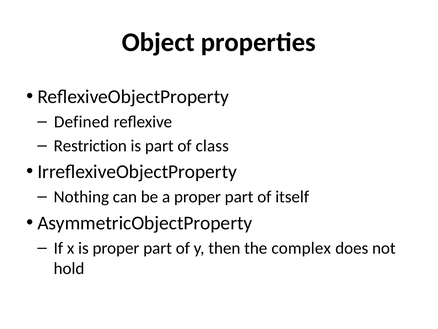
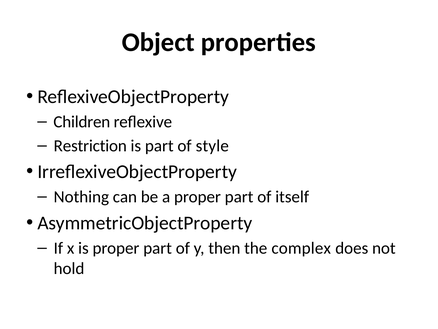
Defined: Defined -> Children (82, 122)
class: class -> style (212, 146)
